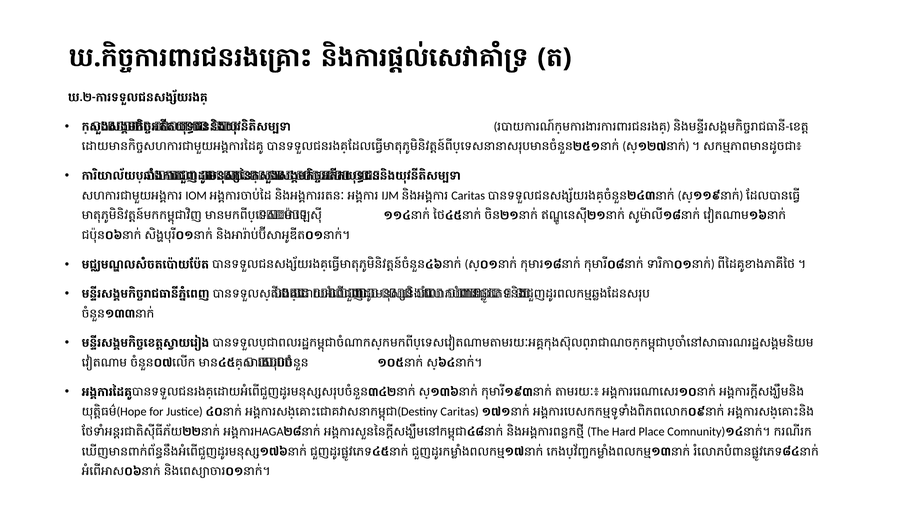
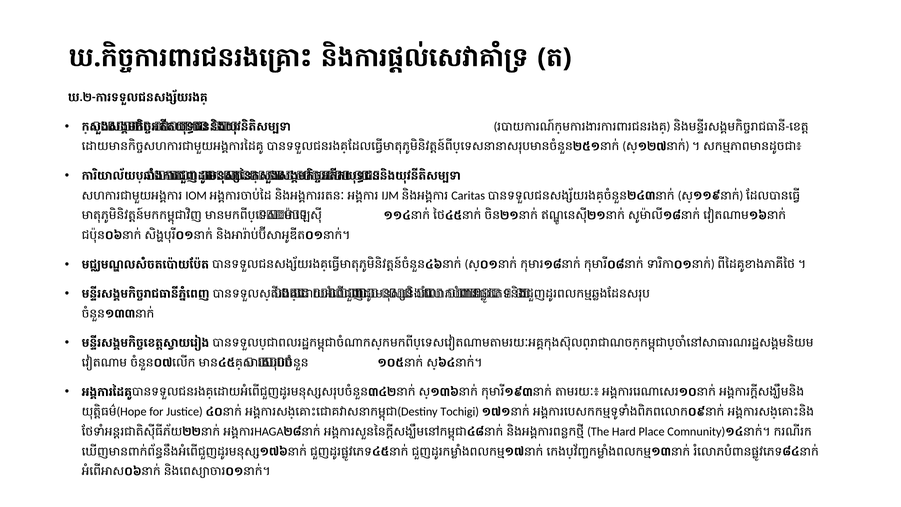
Caritas: Caritas -> Tochigi (460, 412)
